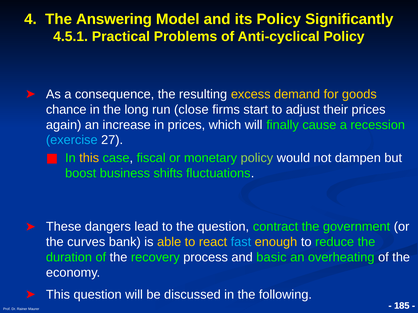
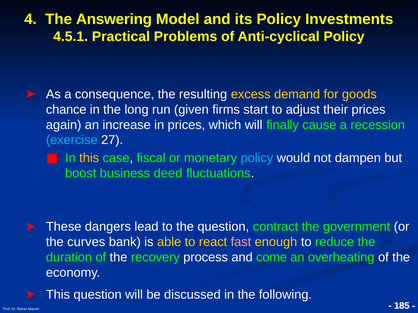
Significantly: Significantly -> Investments (349, 19)
close: close -> given (191, 110)
policy colour: light green -> light blue (257, 158)
shifts: shifts -> deed (168, 174)
fast colour: light blue -> pink (241, 242)
basic: basic -> come (272, 258)
